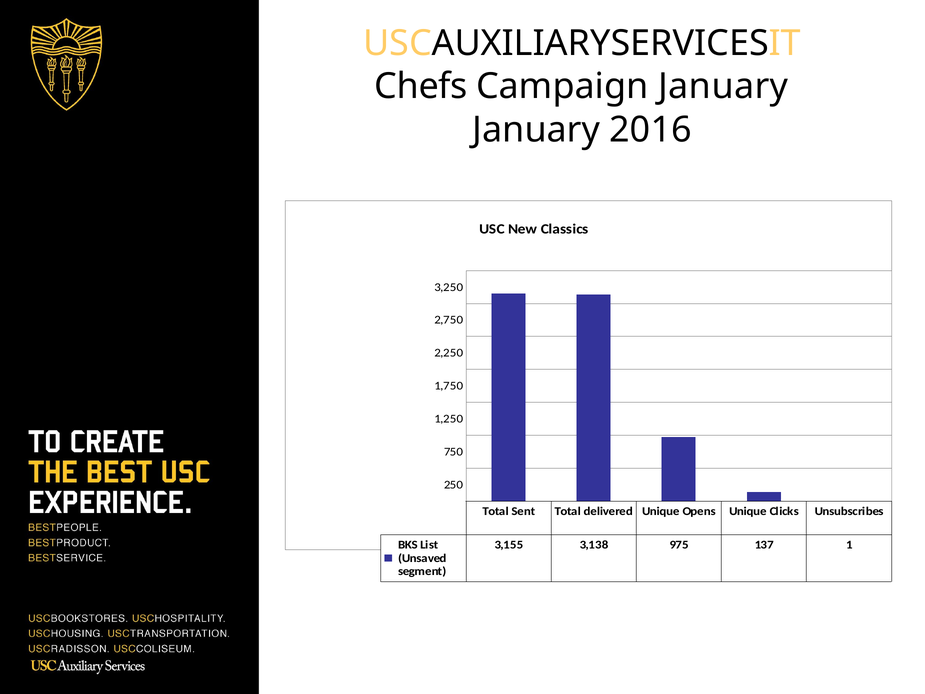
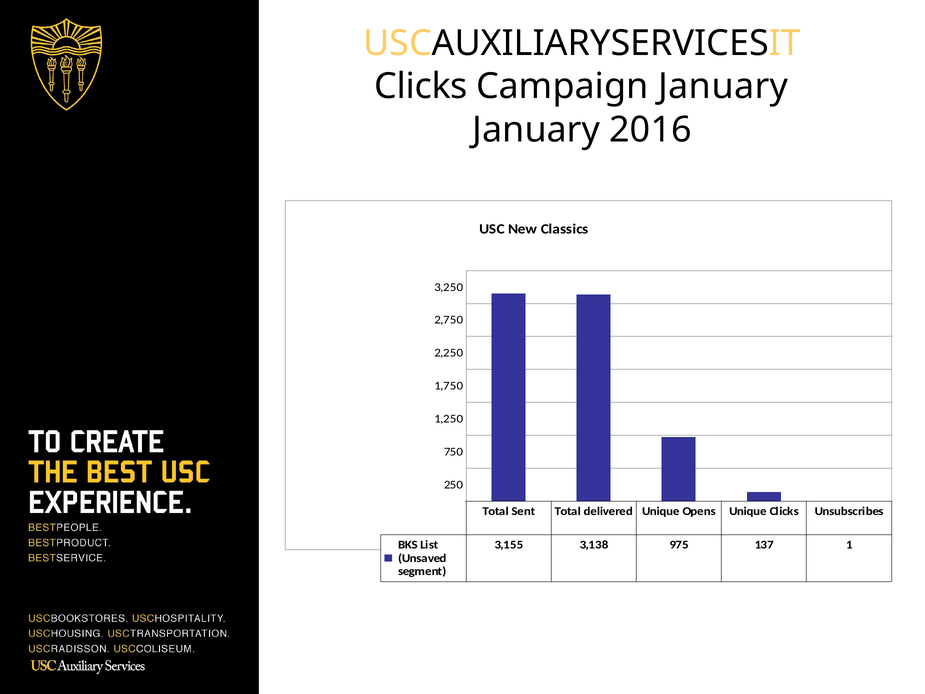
Chefs: Chefs -> Clicks (421, 86)
